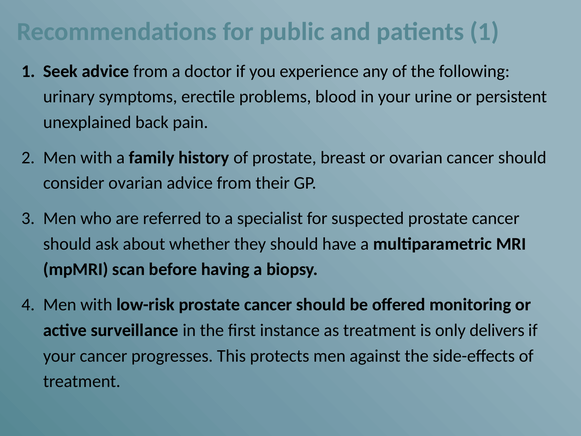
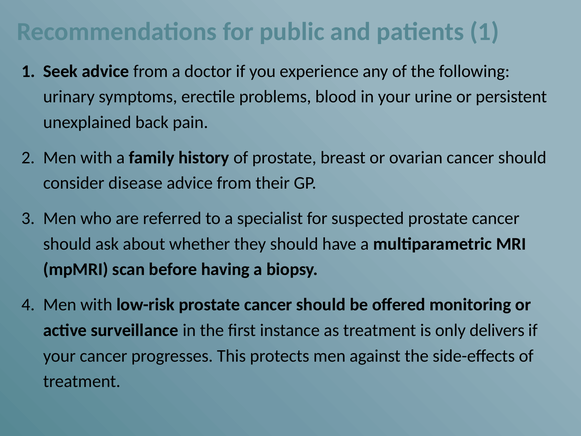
consider ovarian: ovarian -> disease (135, 183)
